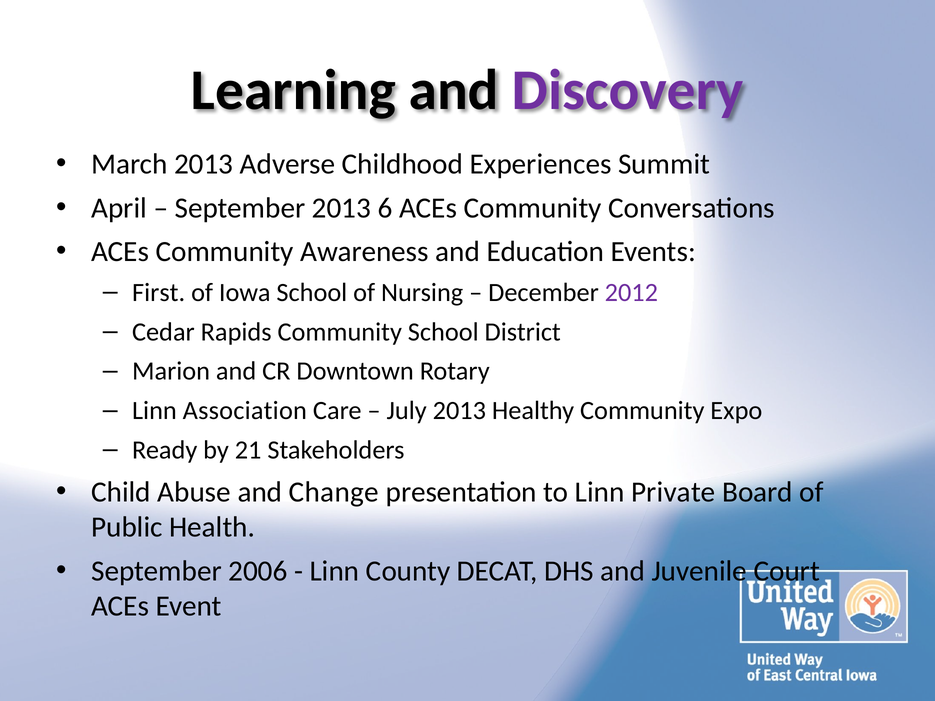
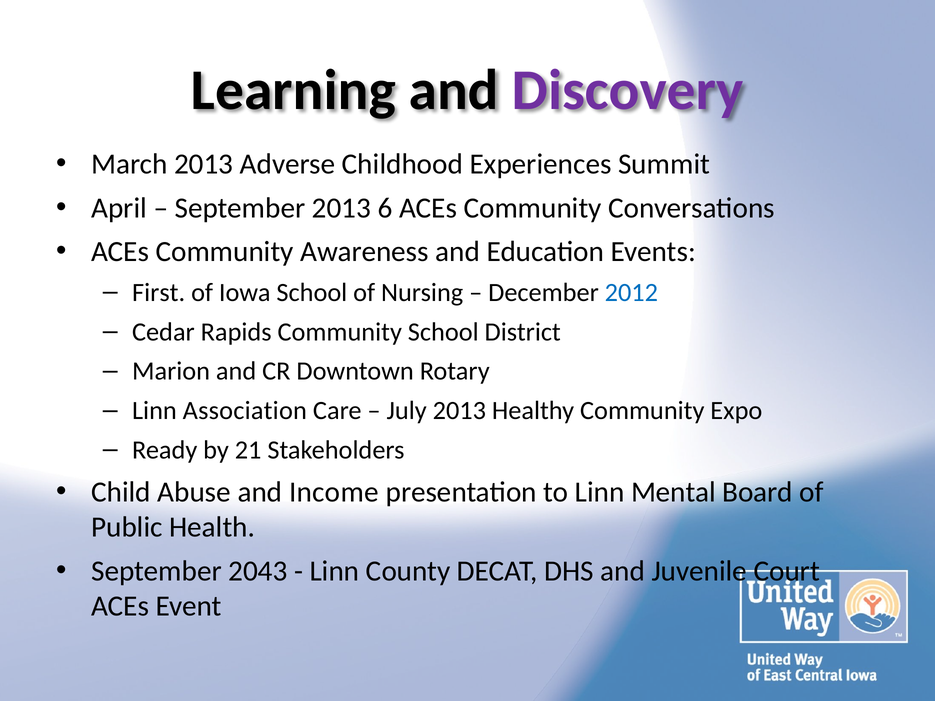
2012 colour: purple -> blue (631, 293)
Change: Change -> Income (334, 492)
Private: Private -> Mental (673, 492)
2006: 2006 -> 2043 (258, 571)
